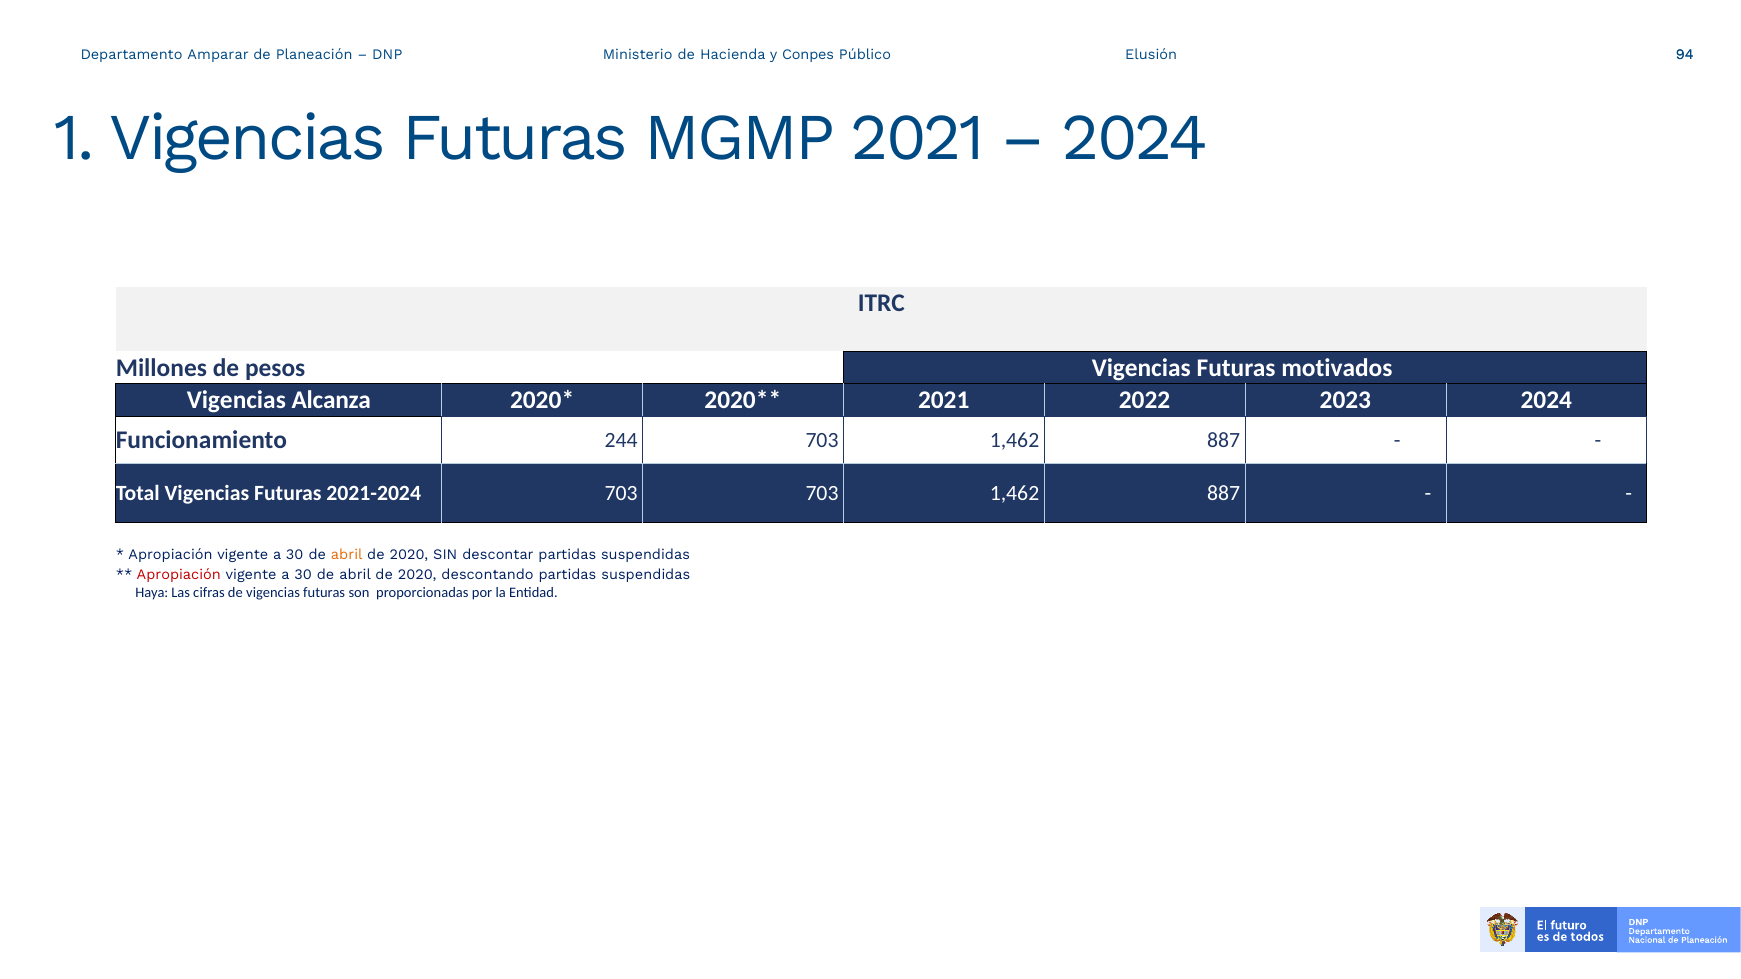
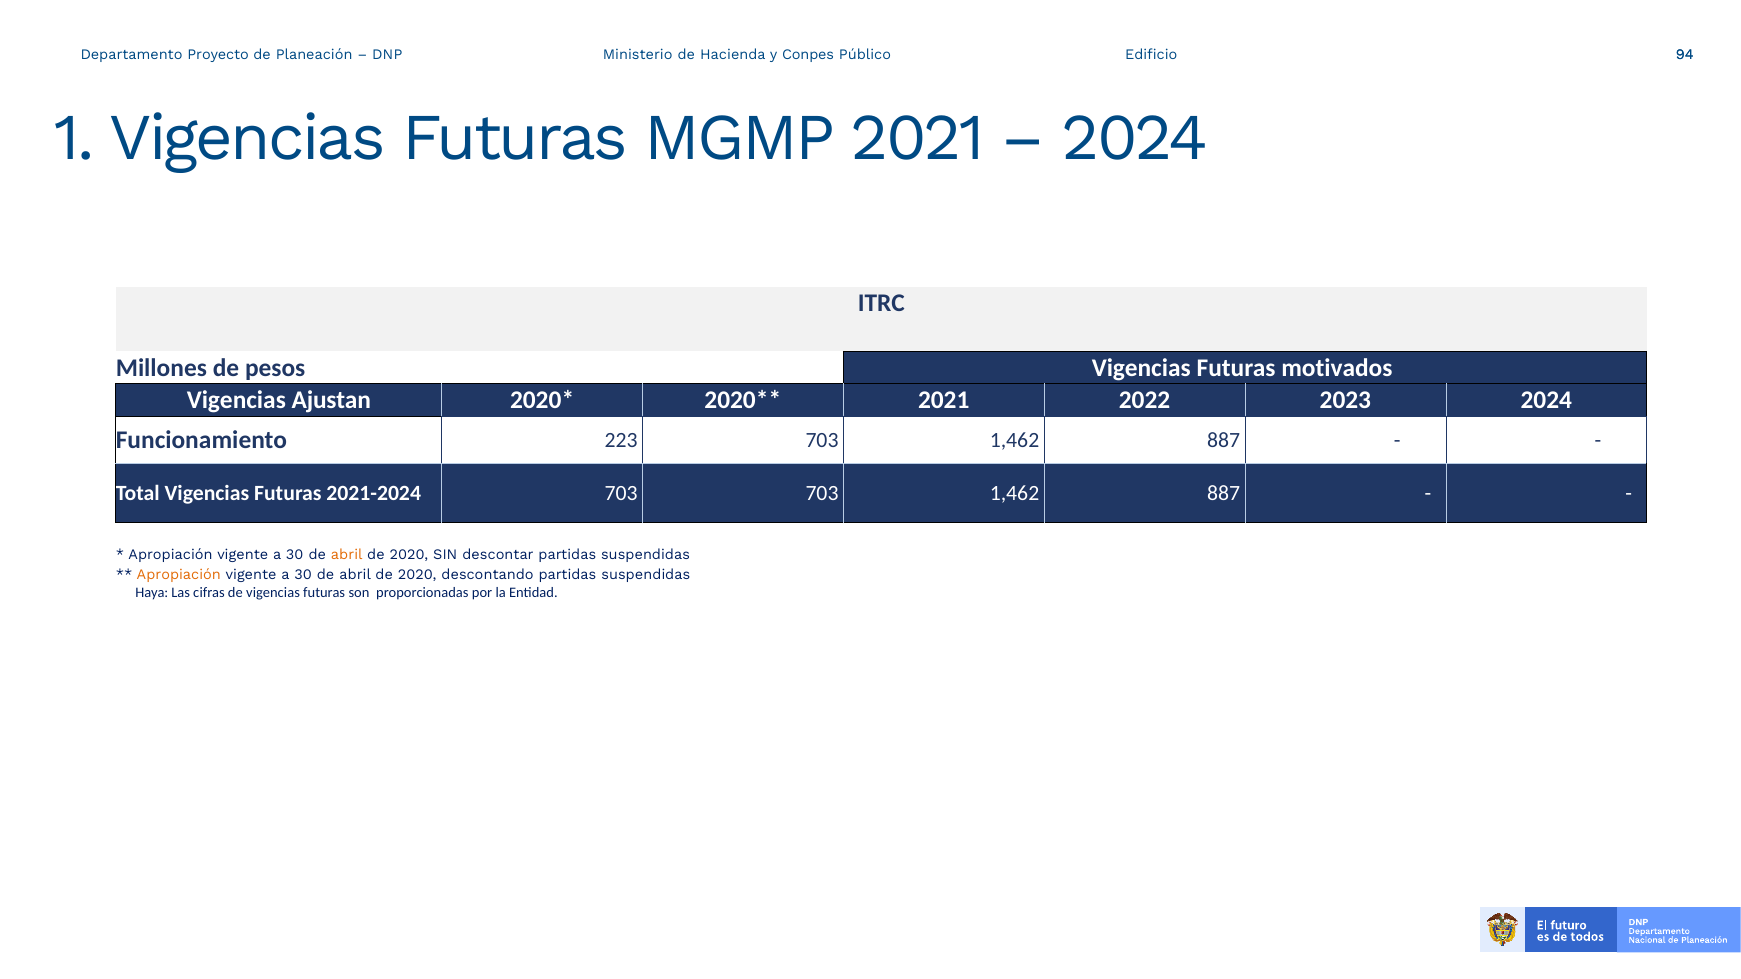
Amparar: Amparar -> Proyecto (218, 54)
Elusión: Elusión -> Edificio (1151, 54)
Alcanza: Alcanza -> Ajustan (331, 400)
244: 244 -> 223 (621, 440)
Apropiación colour: red -> orange (179, 575)
